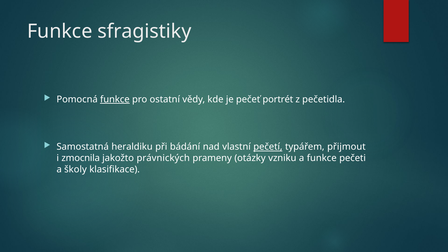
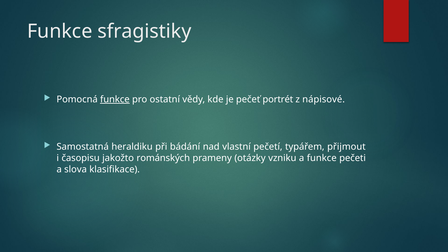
pečetidla: pečetidla -> nápisové (324, 99)
pečetí underline: present -> none (268, 147)
zmocnila: zmocnila -> časopisu (81, 158)
právnických: právnických -> románských (163, 158)
školy: školy -> slova (76, 169)
